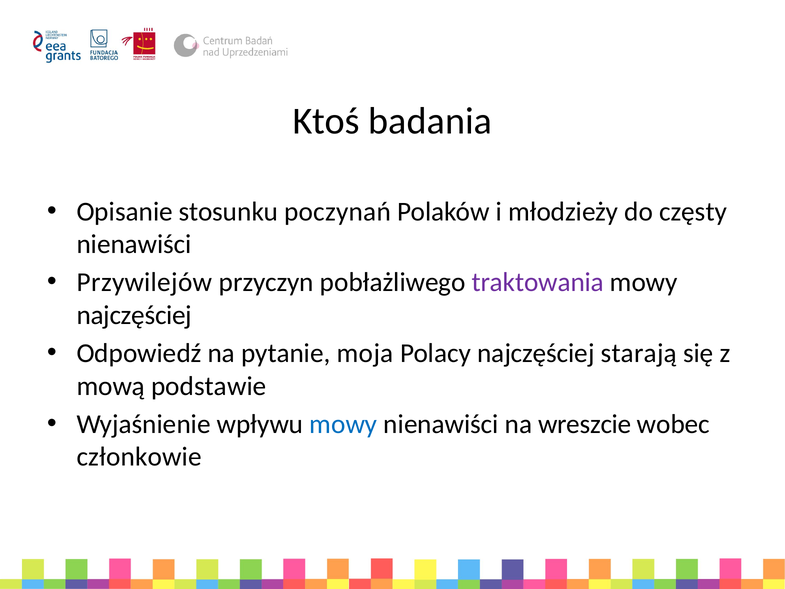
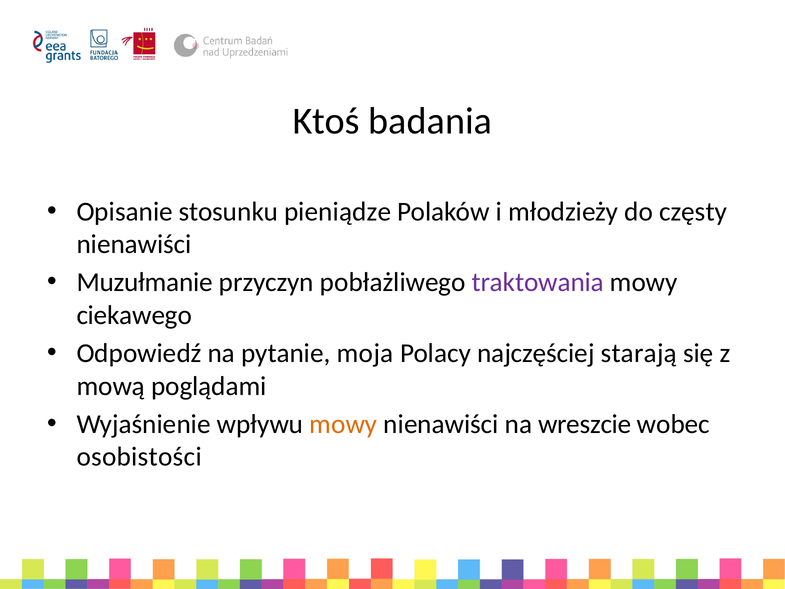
poczynań: poczynań -> pieniądze (338, 211)
Przywilejów: Przywilejów -> Muzułmanie (145, 282)
najczęściej: najczęściej -> ciekawego (134, 315)
podstawie: podstawie -> poglądami (209, 386)
mowy colour: blue -> orange (343, 424)
członkowie: członkowie -> osobistości (139, 457)
